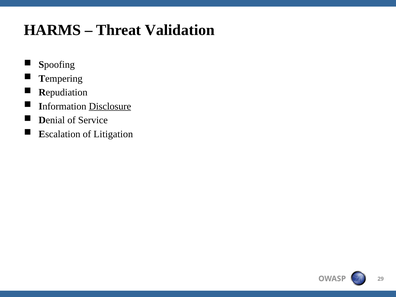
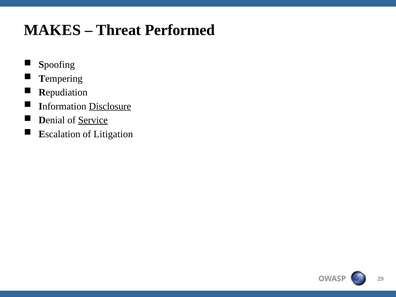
HARMS: HARMS -> MAKES (52, 30)
Validation: Validation -> Performed (180, 30)
Service underline: none -> present (93, 120)
